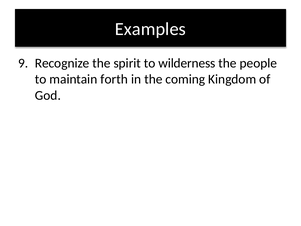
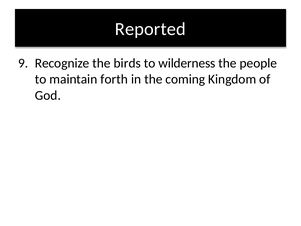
Examples: Examples -> Reported (150, 29)
spirit: spirit -> birds (127, 63)
